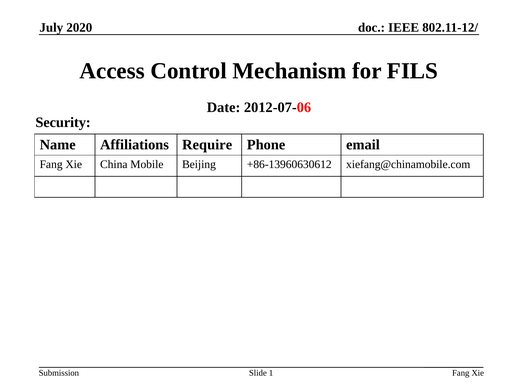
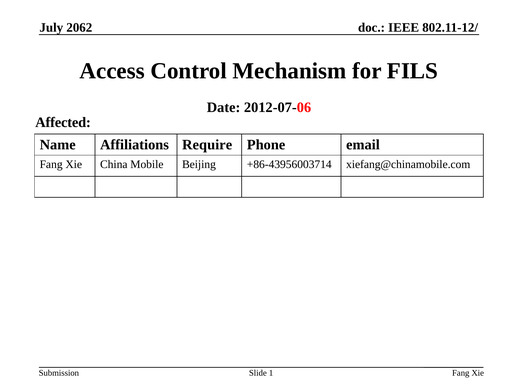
2020: 2020 -> 2062 (79, 28)
Security: Security -> Affected (63, 122)
+86-13960630612: +86-13960630612 -> +86-43956003714 (289, 164)
